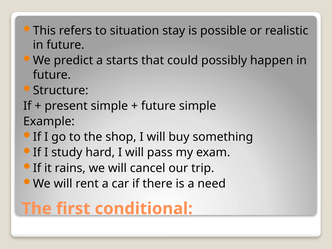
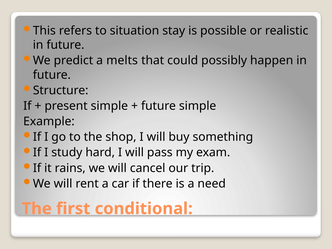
starts: starts -> melts (122, 61)
